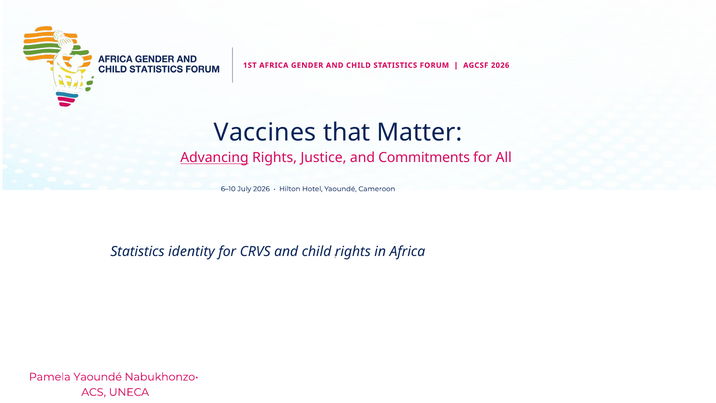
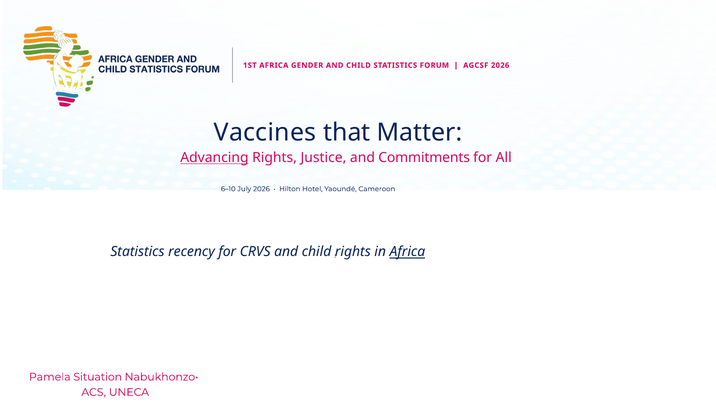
identity: identity -> recency (191, 252)
Africa underline: none -> present (407, 252)
Pamela Yaoundé: Yaoundé -> Situation (98, 377)
